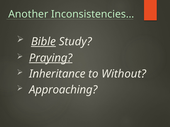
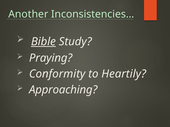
Praying underline: present -> none (51, 58)
Inheritance: Inheritance -> Conformity (57, 74)
Without: Without -> Heartily (124, 74)
